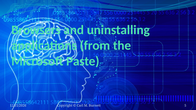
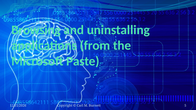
Browsers: Browsers -> Browsing (36, 30)
